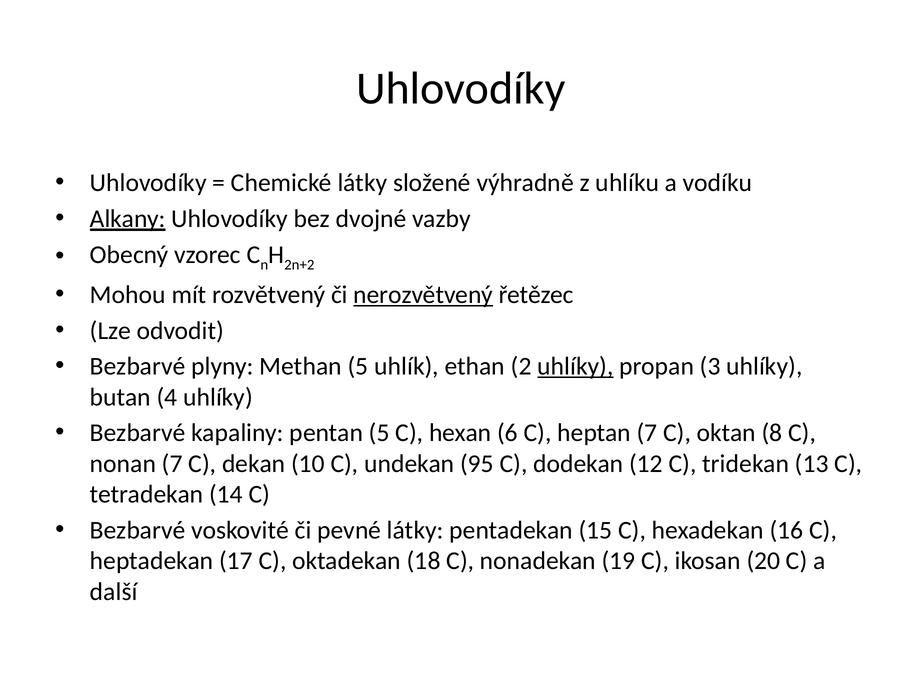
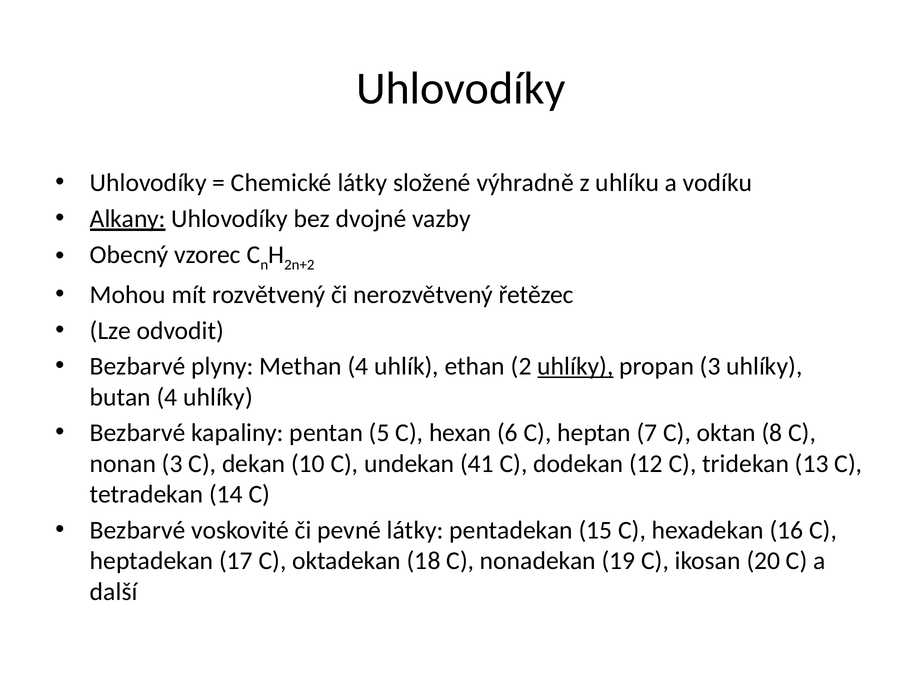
nerozvětvený underline: present -> none (423, 295)
Methan 5: 5 -> 4 (358, 367)
nonan 7: 7 -> 3 (172, 464)
95: 95 -> 41 (477, 464)
